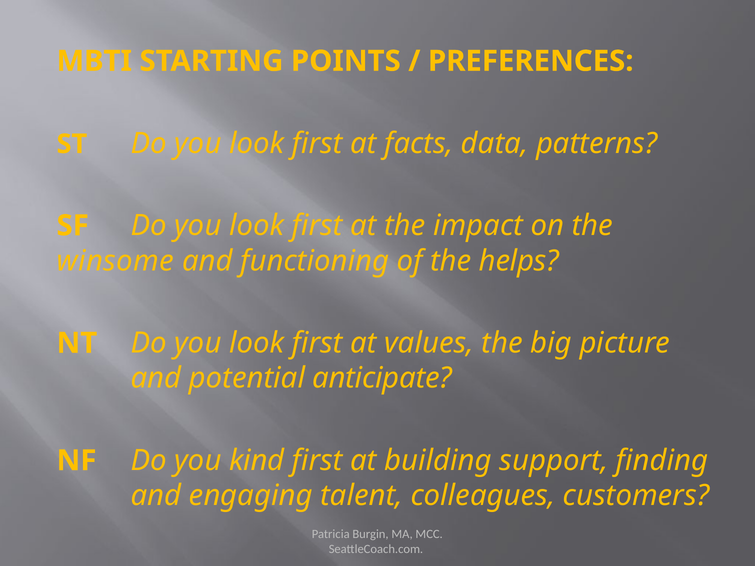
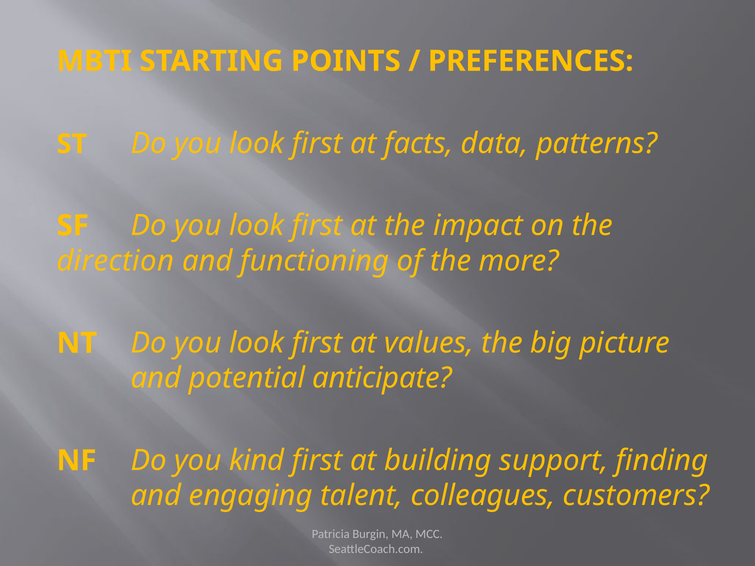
winsome: winsome -> direction (115, 261)
helps: helps -> more (519, 261)
